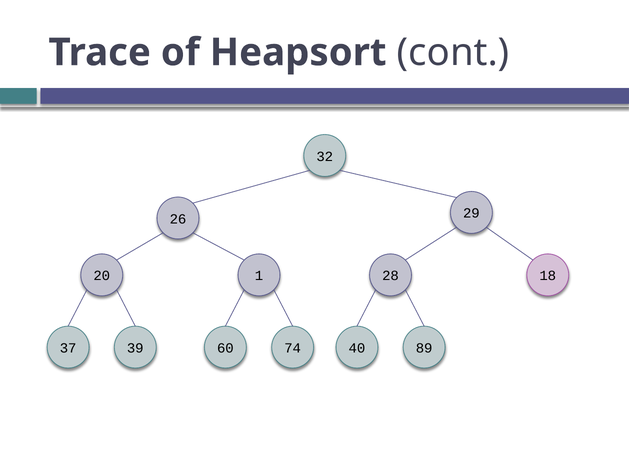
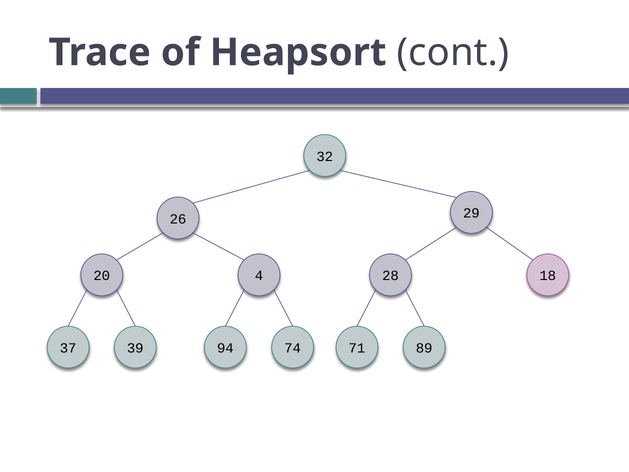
1: 1 -> 4 (259, 276)
60: 60 -> 94 (225, 348)
40: 40 -> 71 (357, 348)
